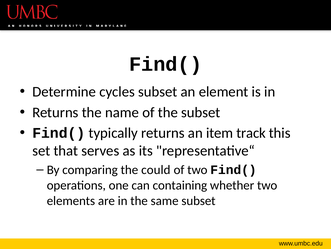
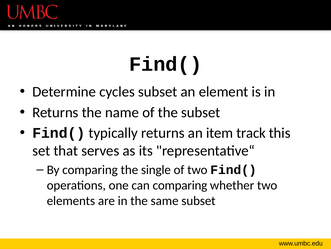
could: could -> single (156, 169)
can containing: containing -> comparing (180, 185)
